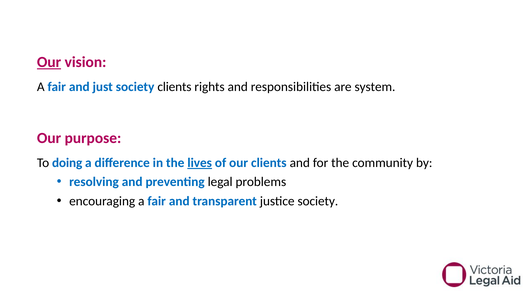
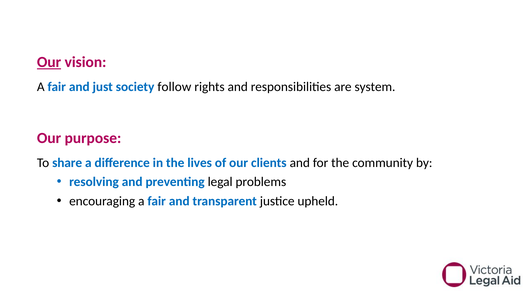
society clients: clients -> follow (174, 87)
doing: doing -> share (67, 163)
lives underline: present -> none (200, 163)
justice society: society -> upheld (318, 201)
